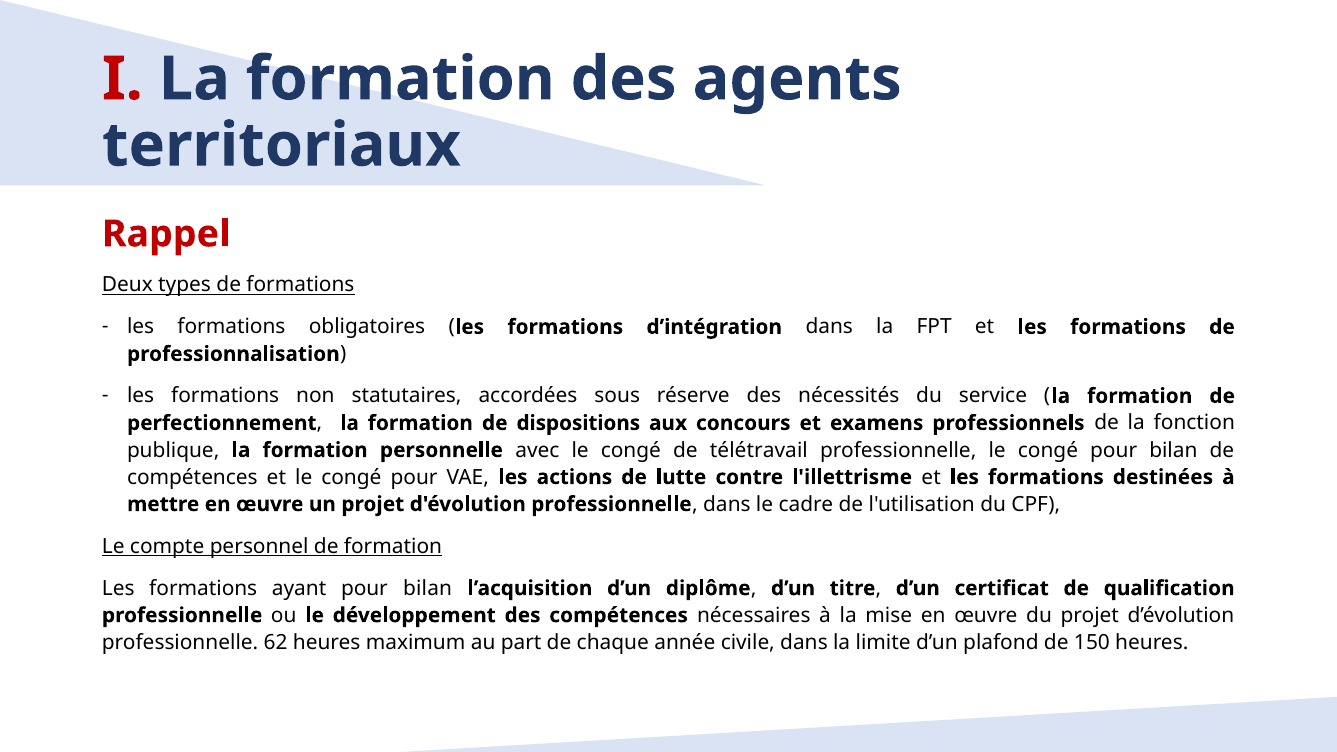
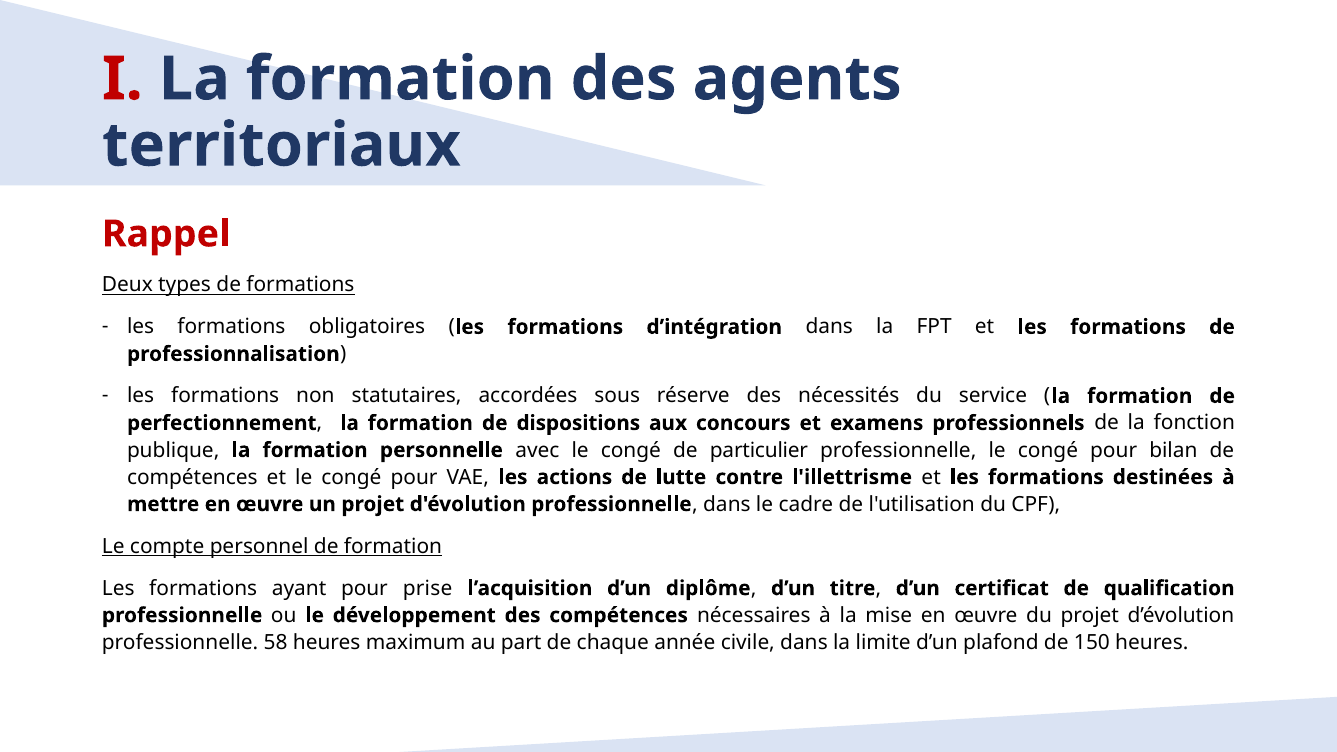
télétravail: télétravail -> particulier (759, 450)
ayant pour bilan: bilan -> prise (428, 588)
62: 62 -> 58 (276, 642)
